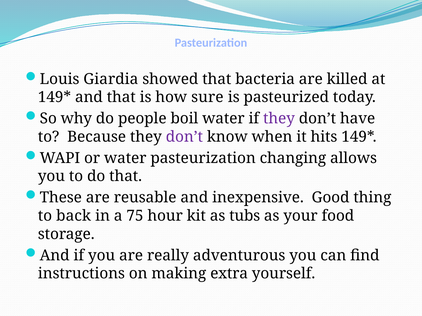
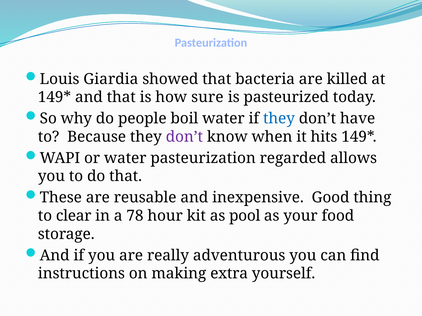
they colour: purple -> blue (279, 119)
changing: changing -> regarded (293, 158)
back: back -> clear (74, 216)
75: 75 -> 78 (135, 216)
tubs: tubs -> pool (245, 216)
